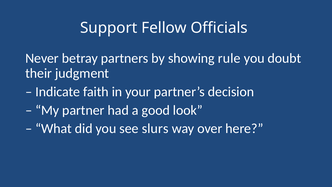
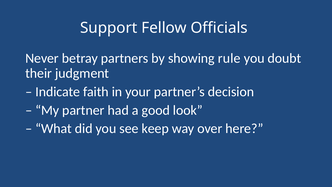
slurs: slurs -> keep (155, 128)
